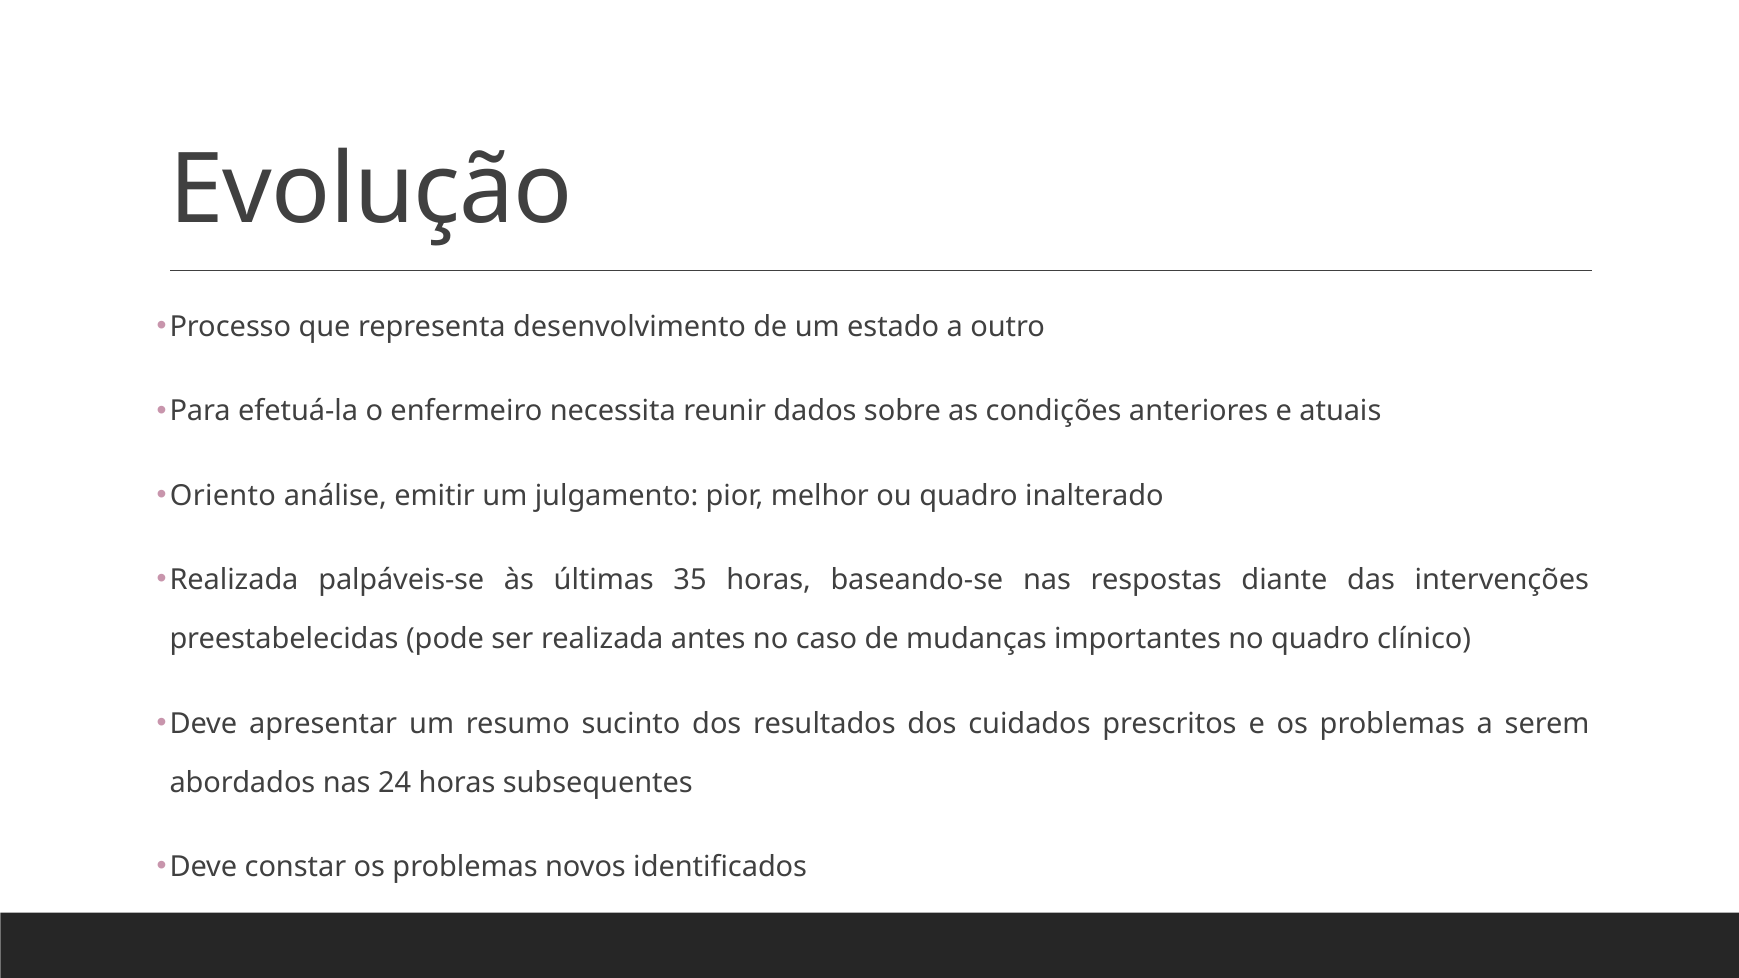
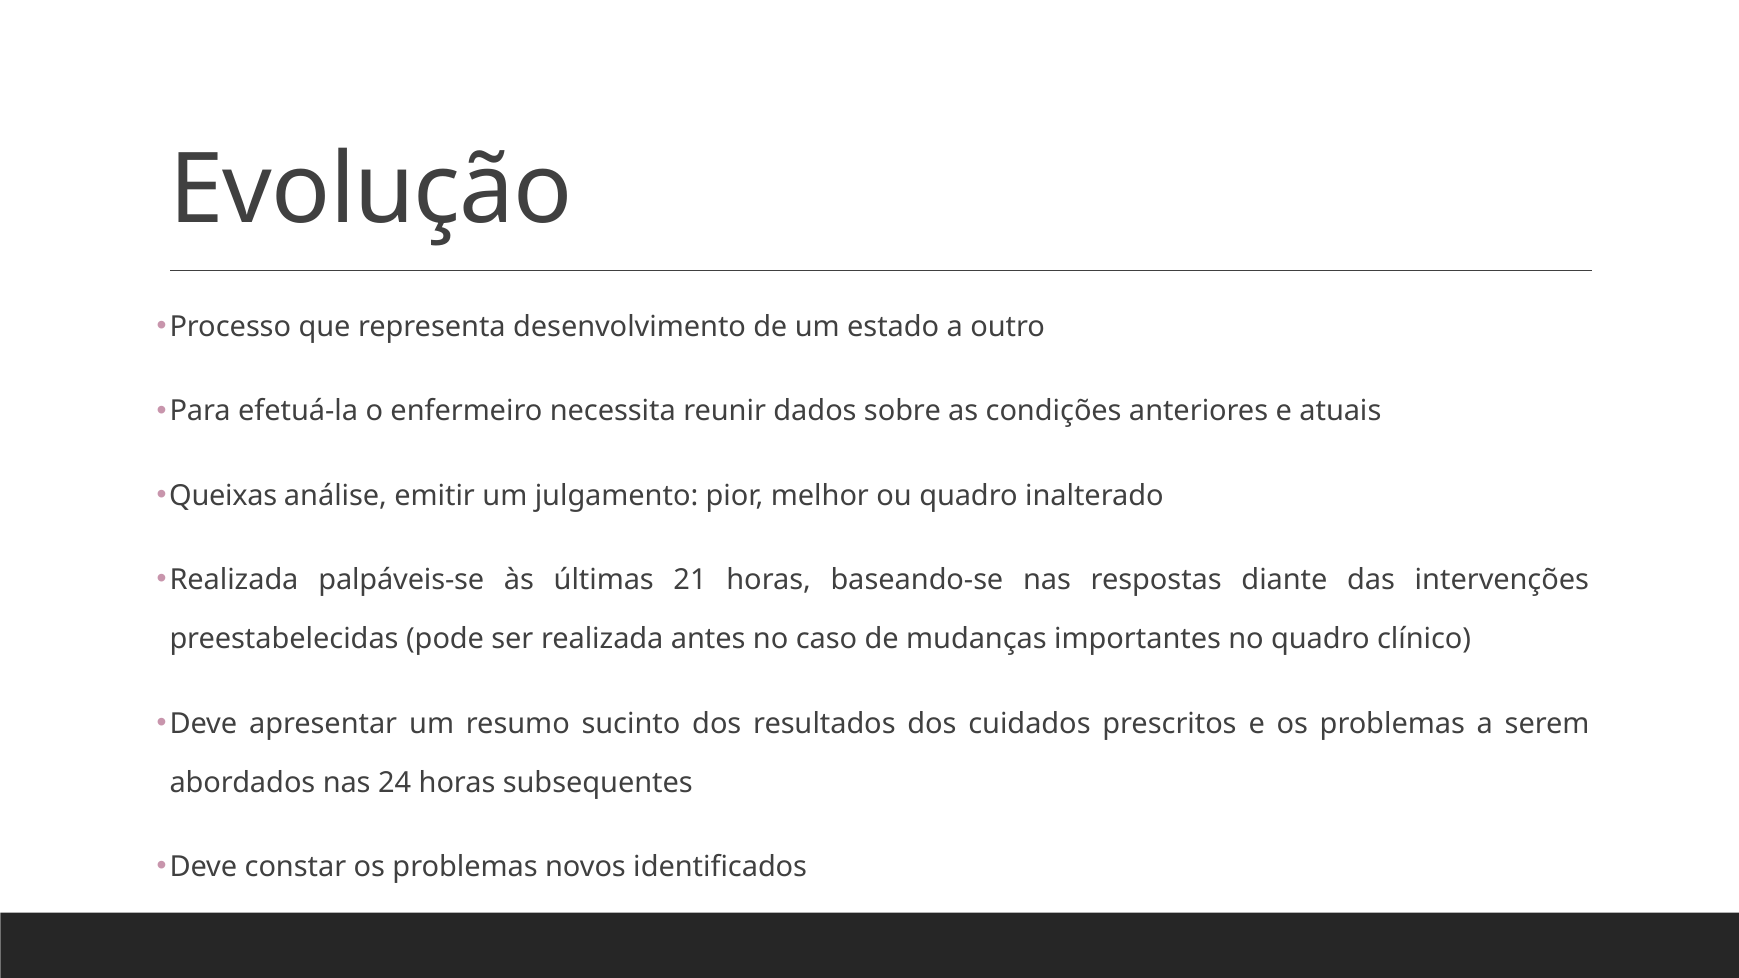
Oriento: Oriento -> Queixas (223, 496)
35: 35 -> 21 (690, 580)
